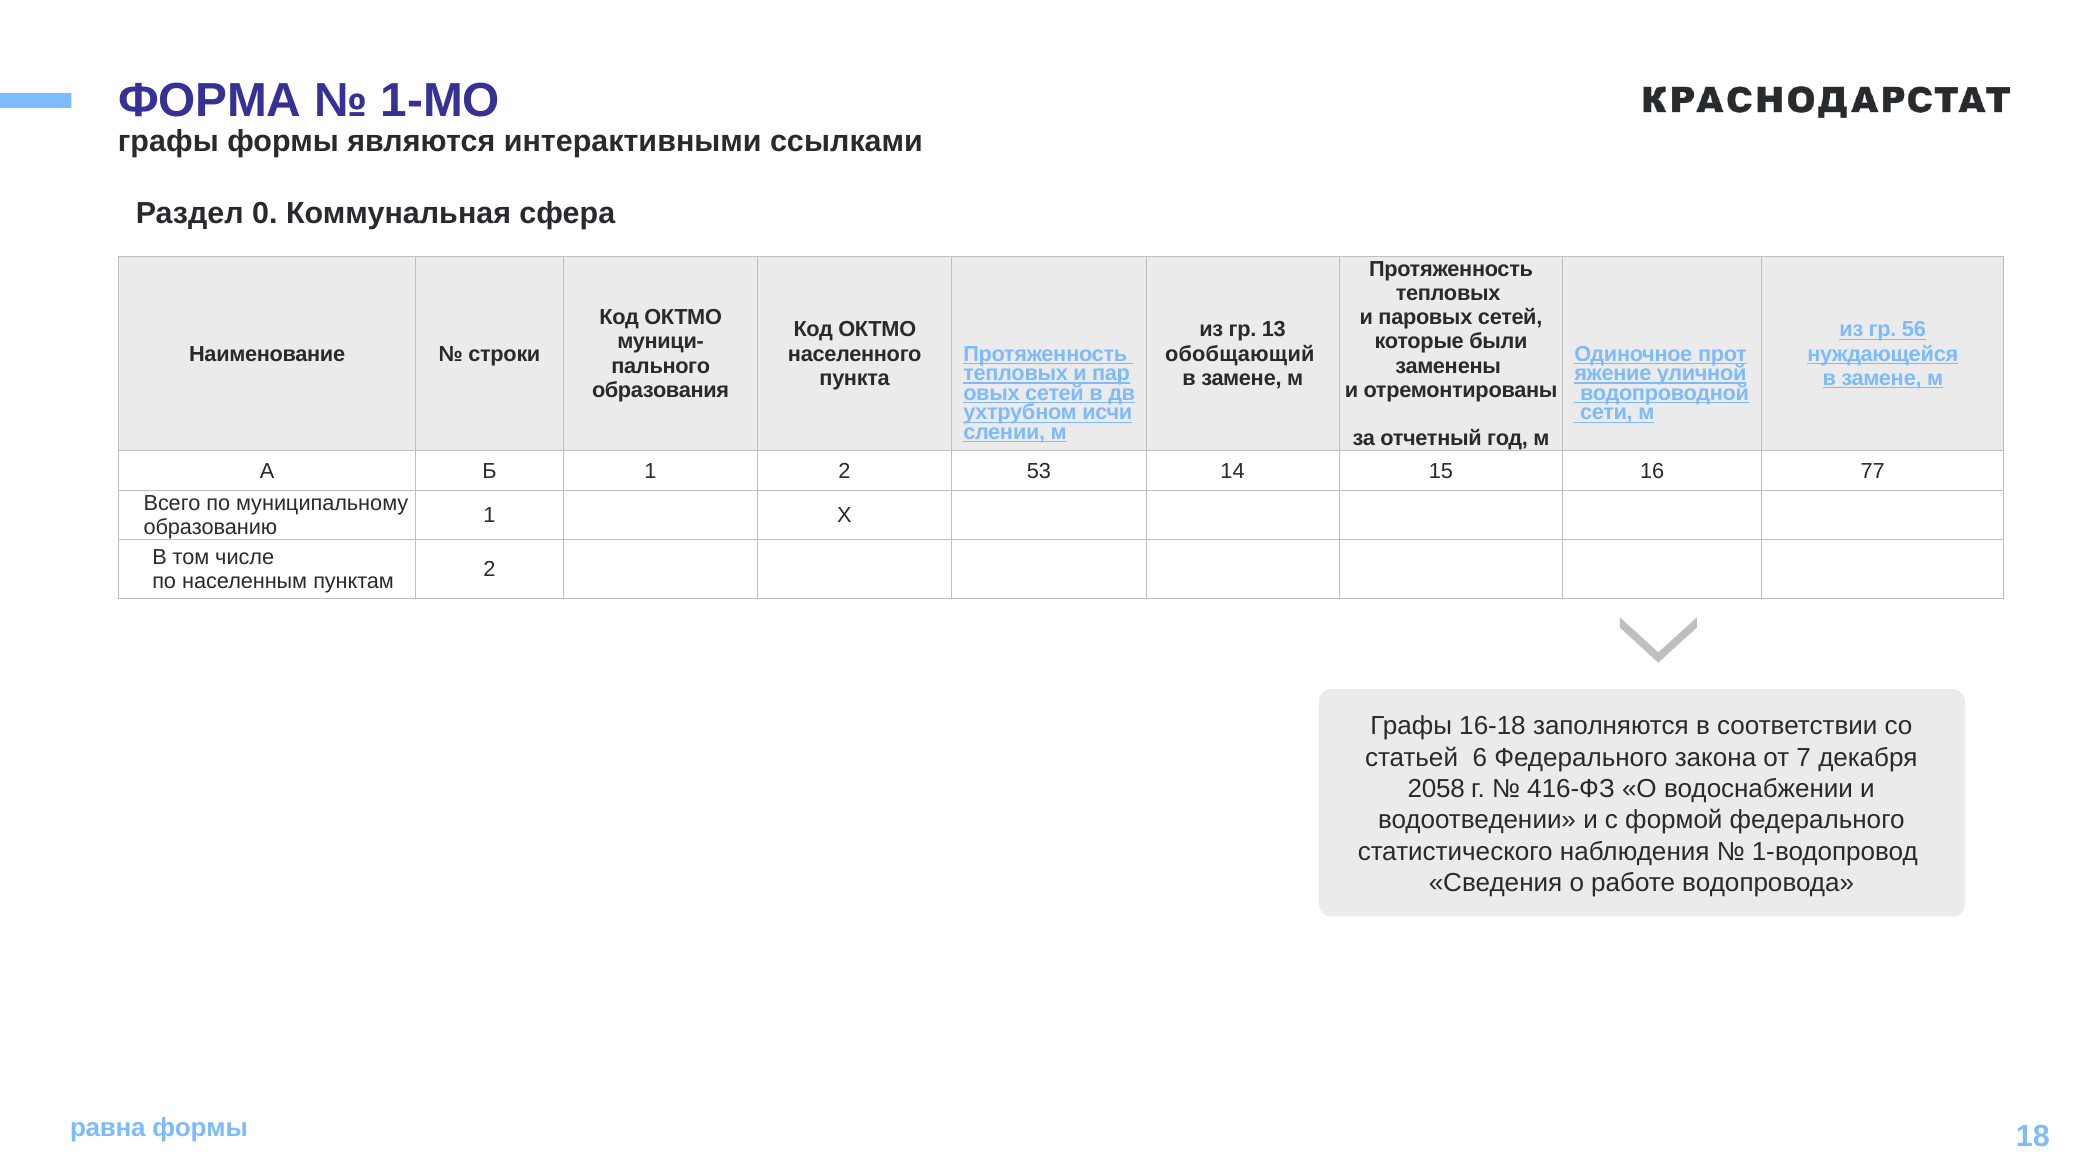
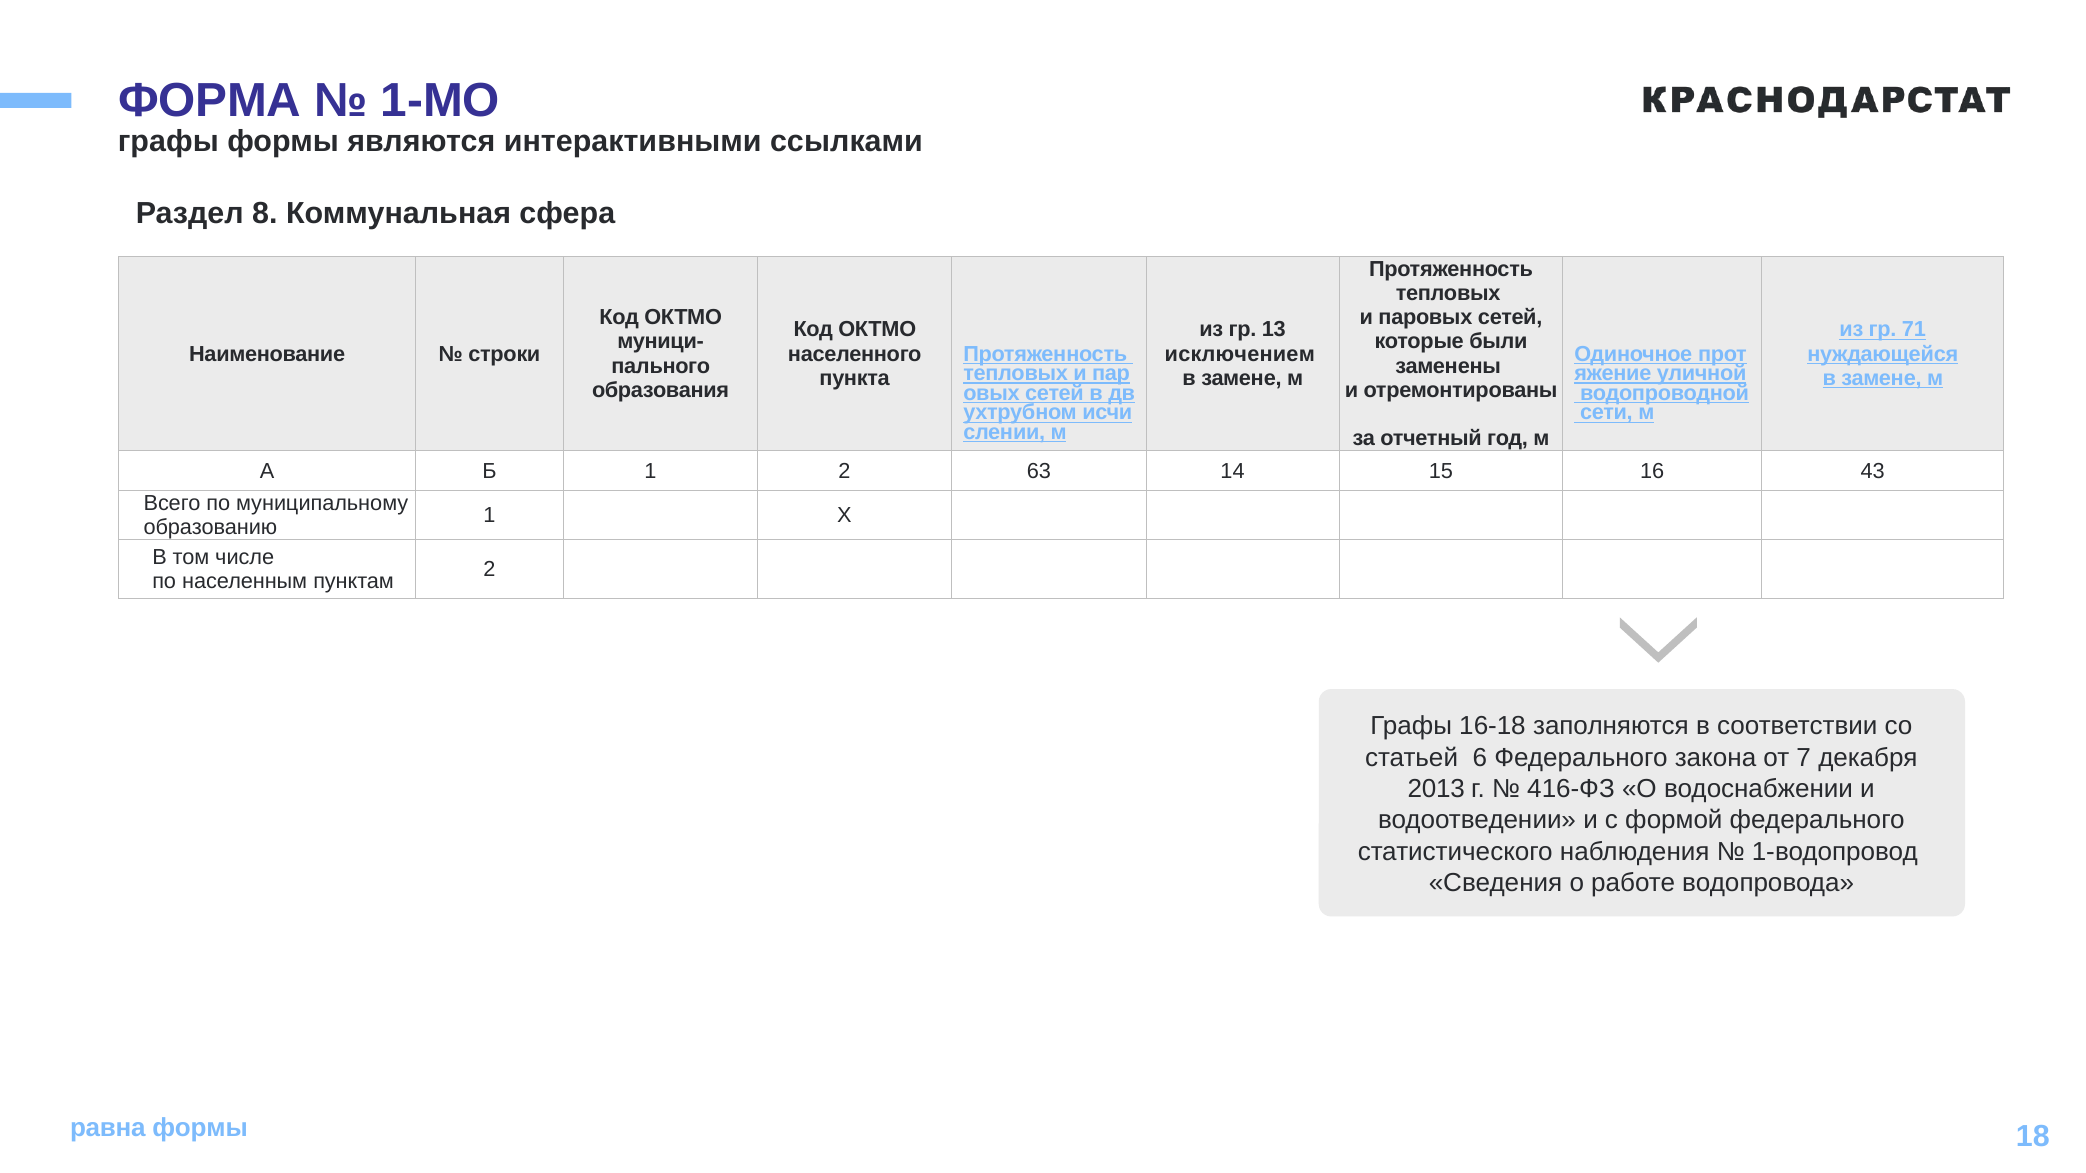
0: 0 -> 8 (265, 214)
56: 56 -> 71 (1914, 330)
обобщающий: обобщающий -> исключением (1240, 354)
53: 53 -> 63 (1039, 471)
77: 77 -> 43 (1873, 471)
2058: 2058 -> 2013 (1436, 789)
